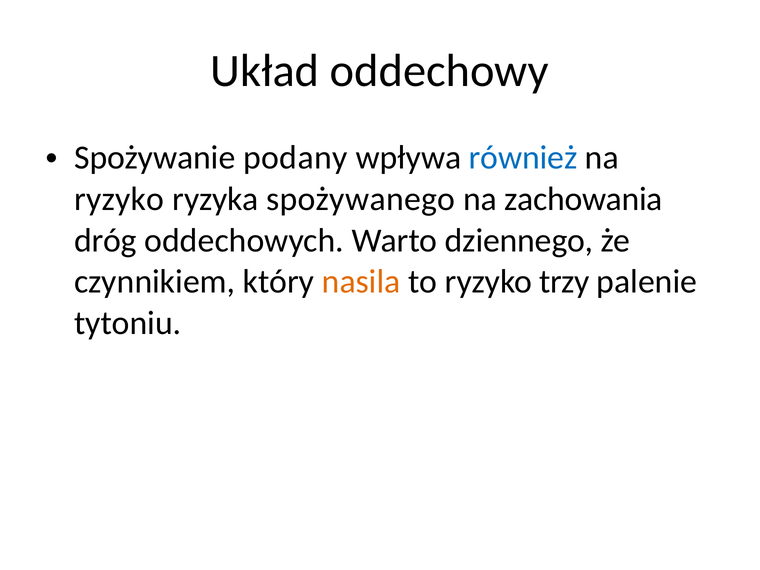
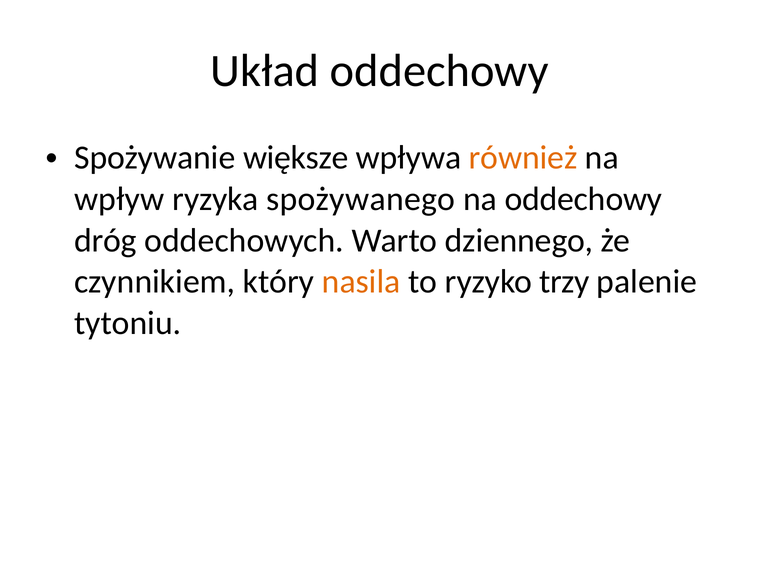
podany: podany -> większe (296, 158)
również colour: blue -> orange (523, 158)
ryzyko: ryzyko -> wpływ (119, 199)
na zachowania: zachowania -> oddechowy (584, 199)
